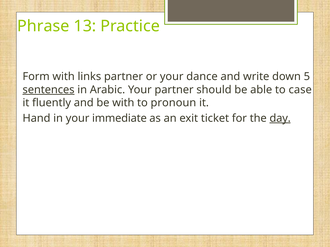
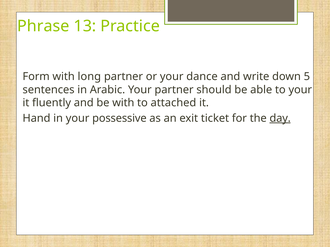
links: links -> long (89, 77)
sentences underline: present -> none (49, 90)
to case: case -> your (300, 90)
pronoun: pronoun -> attached (173, 103)
immediate: immediate -> possessive (119, 118)
